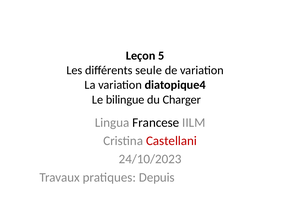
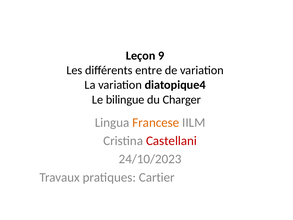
5: 5 -> 9 (161, 56)
seule: seule -> entre (149, 70)
Francese colour: black -> orange (156, 122)
Depuis: Depuis -> Cartier (157, 177)
